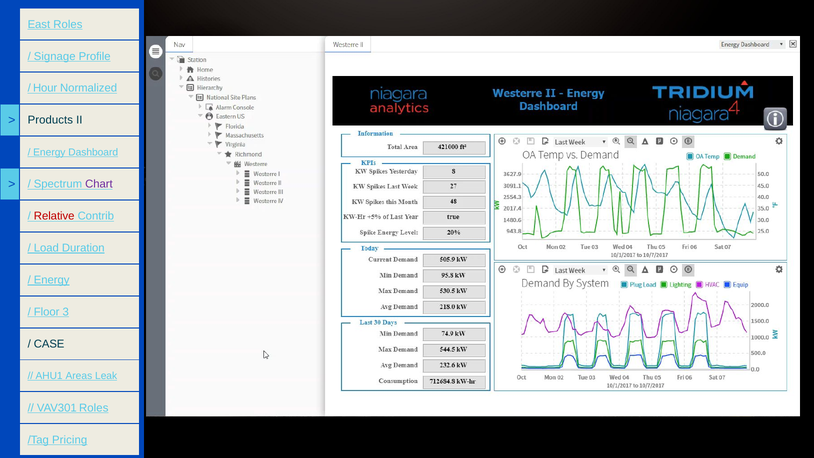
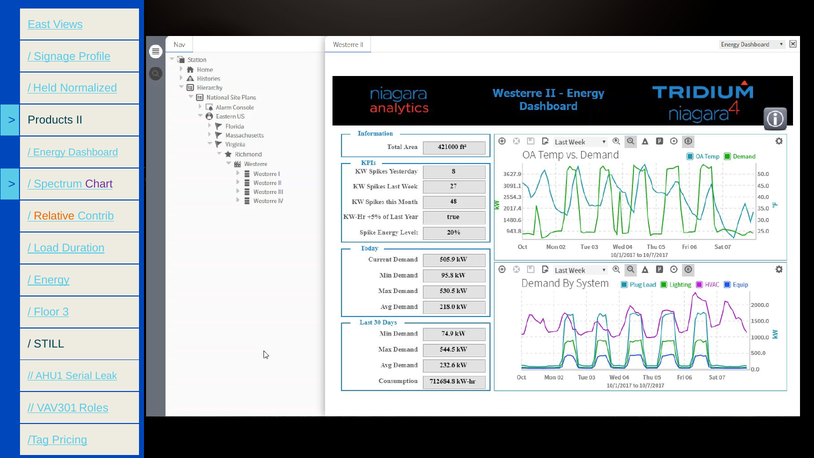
East Roles: Roles -> Views (68, 24)
Hour: Hour -> Held (45, 88)
Relative colour: red -> orange (54, 216)
CASE: CASE -> STILL (49, 344)
Areas: Areas -> Serial (79, 376)
